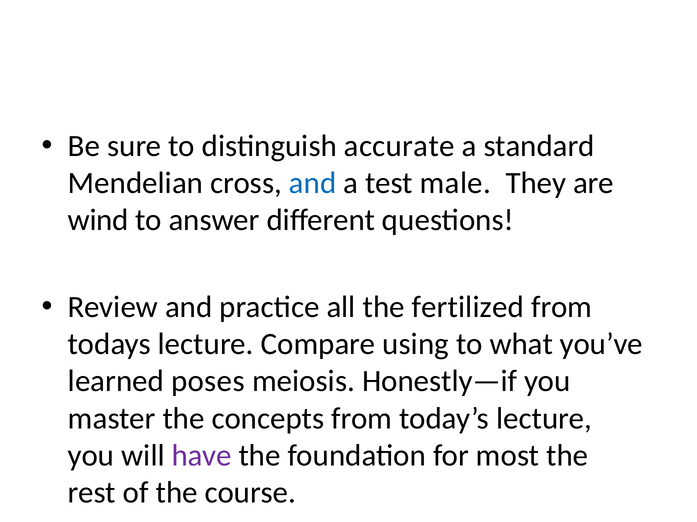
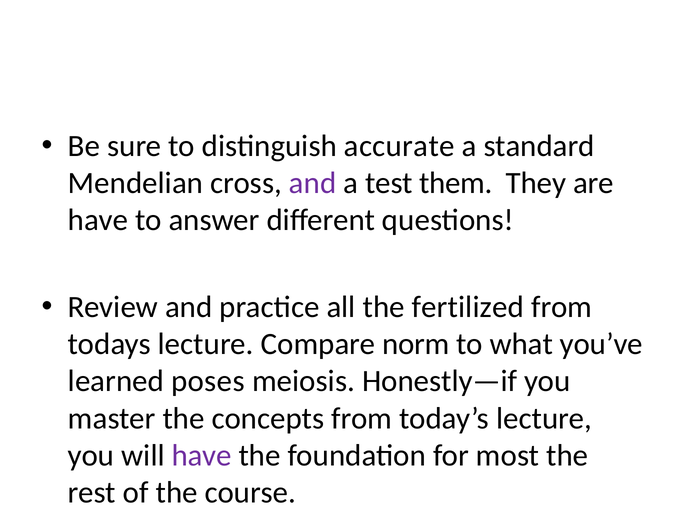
and colour: blue -> purple (313, 183)
male: male -> them (456, 183)
wind: wind -> have (98, 221)
using: using -> norm (416, 345)
